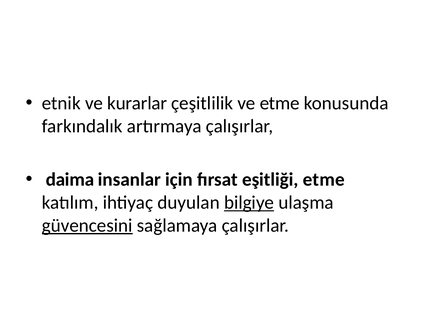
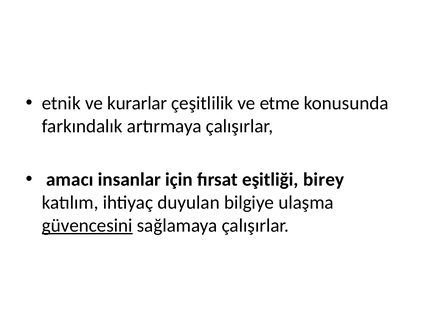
daima: daima -> amacı (70, 180)
eşitliği etme: etme -> birey (324, 180)
bilgiye underline: present -> none (249, 202)
